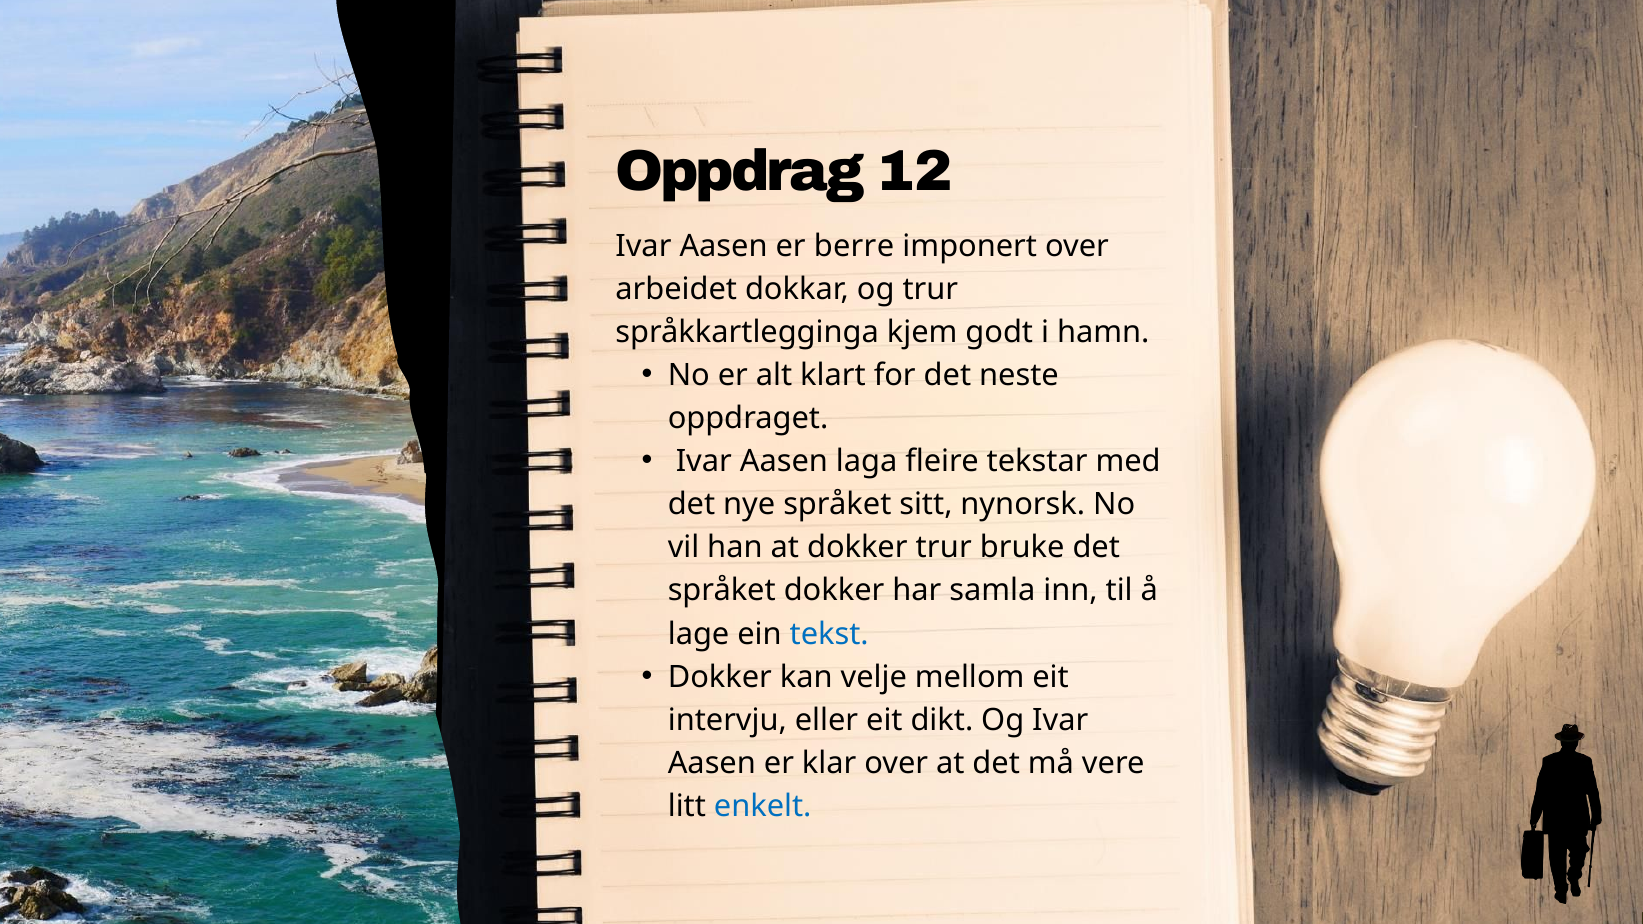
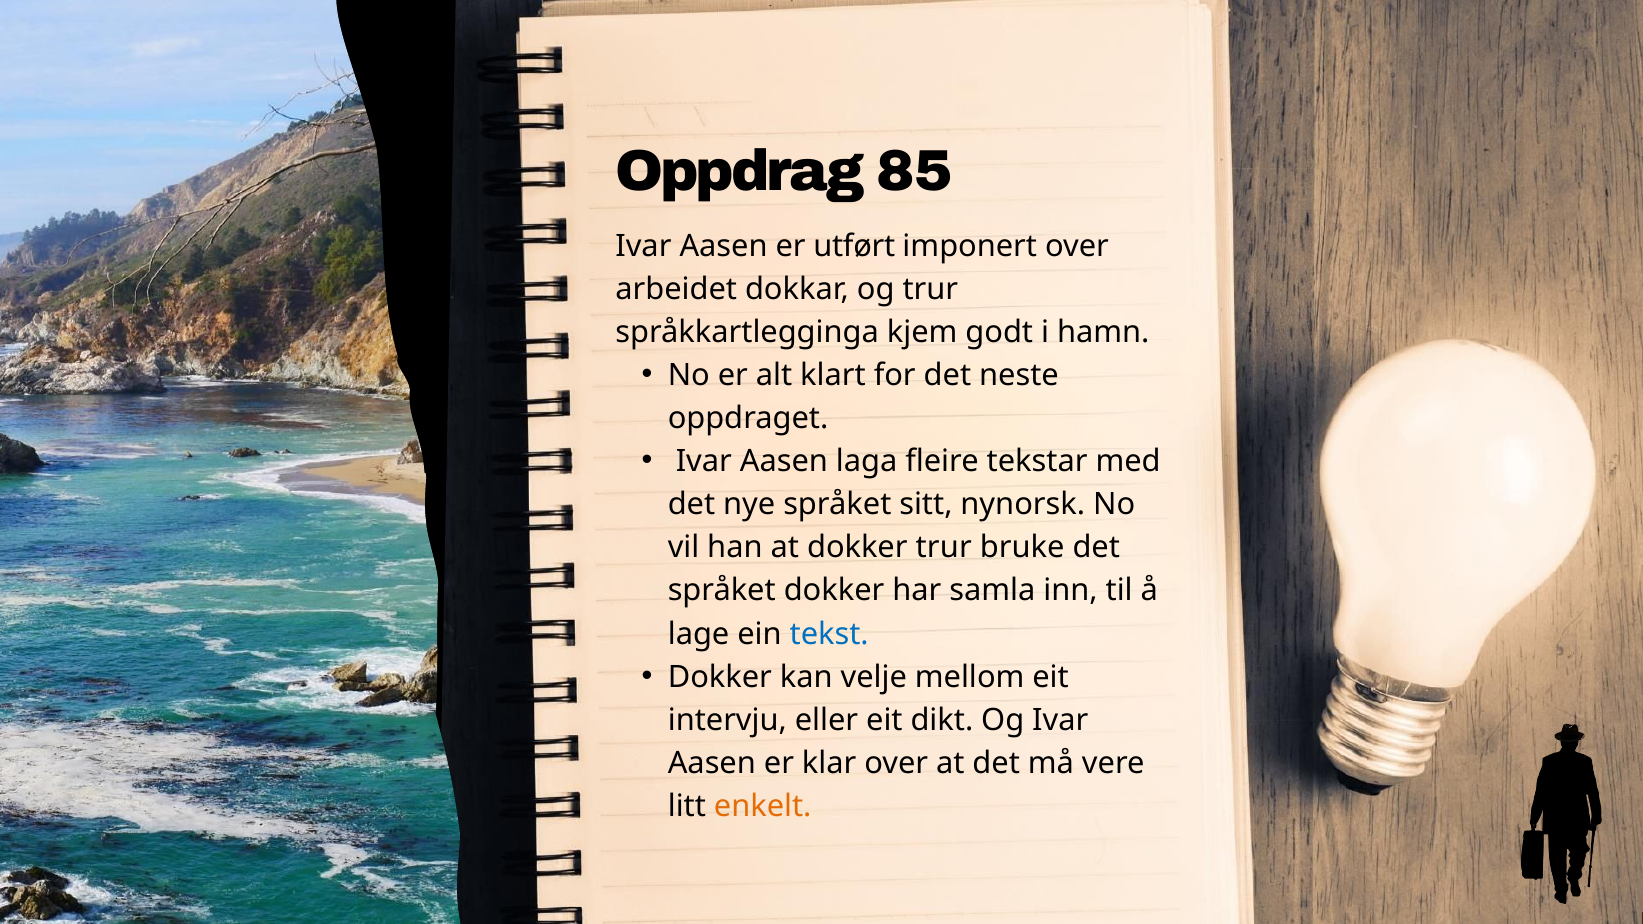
12: 12 -> 85 (915, 172)
berre: berre -> utført (854, 246)
enkelt colour: blue -> orange (763, 806)
